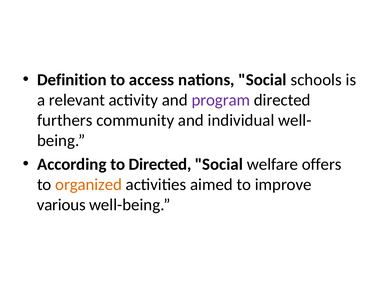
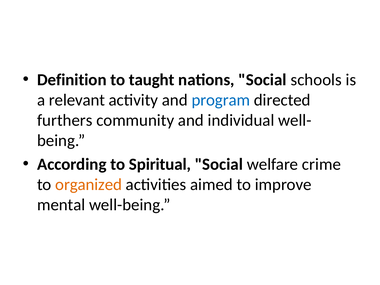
access: access -> taught (152, 80)
program colour: purple -> blue (221, 100)
to Directed: Directed -> Spiritual (160, 164)
offers: offers -> crime (322, 164)
various: various -> mental (61, 205)
